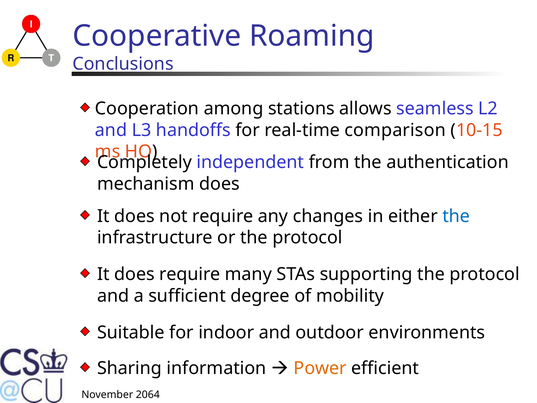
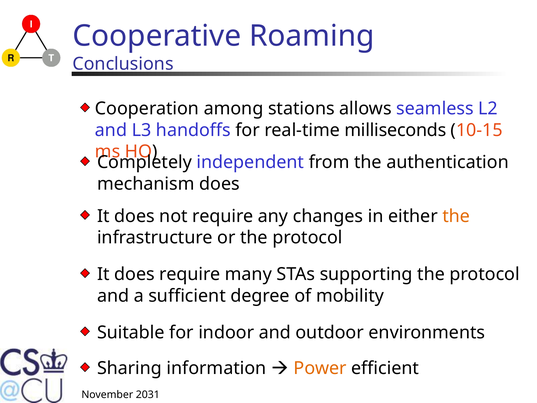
comparison: comparison -> milliseconds (395, 130)
the colour: blue -> orange (456, 216)
2064: 2064 -> 2031 (148, 395)
